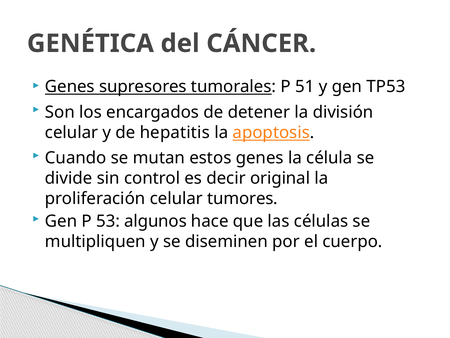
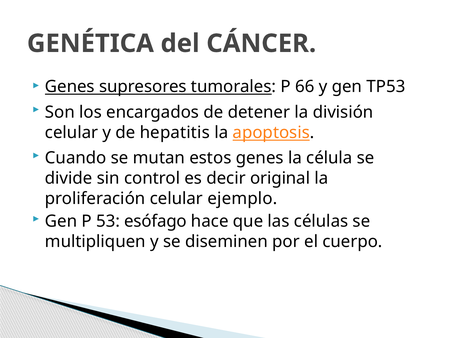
51: 51 -> 66 (305, 86)
tumores: tumores -> ejemplo (242, 198)
algunos: algunos -> esófago (156, 221)
